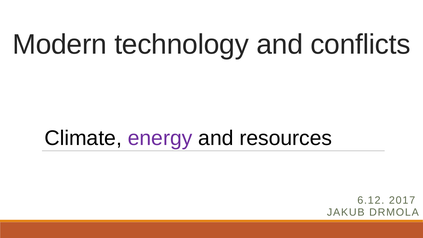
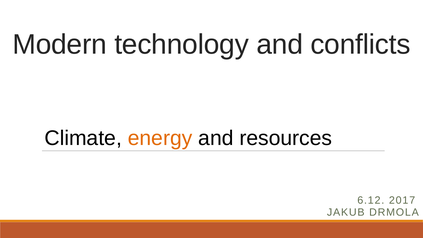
energy colour: purple -> orange (160, 138)
